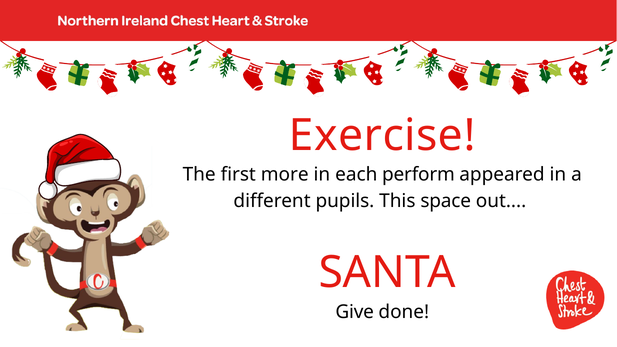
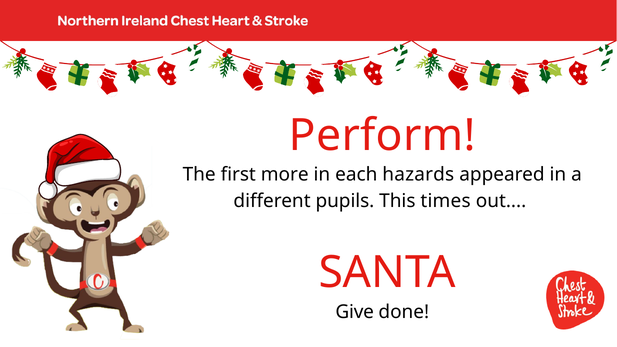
Exercise: Exercise -> Perform (382, 136)
perform: perform -> hazards (418, 175)
space: space -> times (446, 201)
